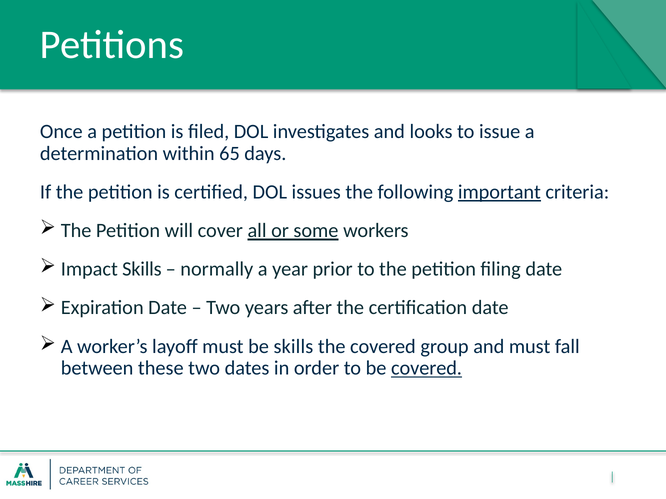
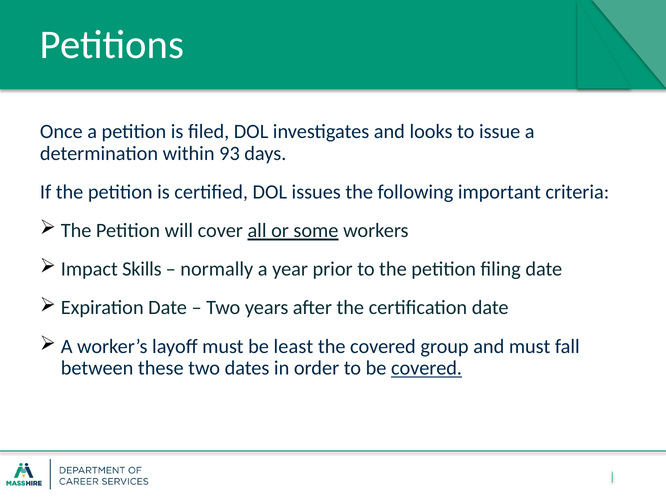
65: 65 -> 93 (229, 154)
important underline: present -> none (499, 192)
be skills: skills -> least (293, 347)
